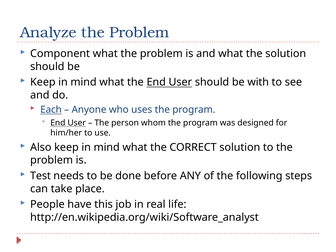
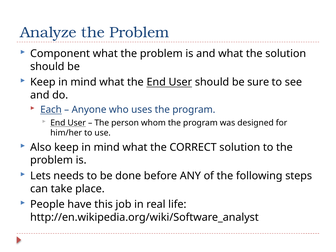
with: with -> sure (258, 82)
Test: Test -> Lets (40, 176)
